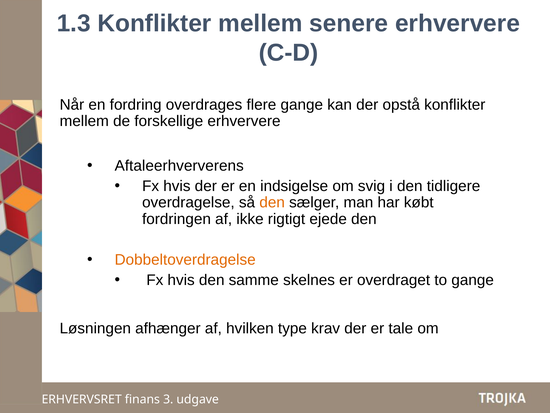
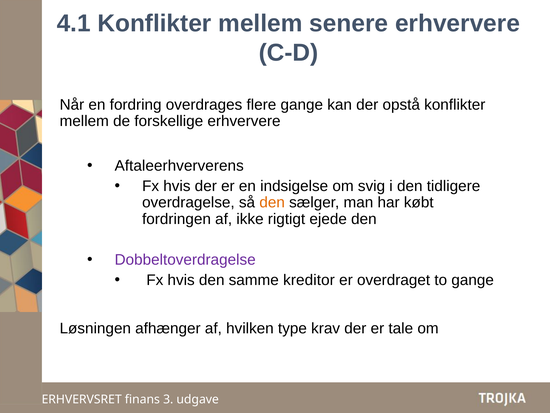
1.3: 1.3 -> 4.1 (74, 23)
Dobbeltoverdragelse colour: orange -> purple (185, 259)
skelnes: skelnes -> kreditor (309, 280)
